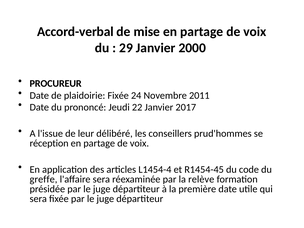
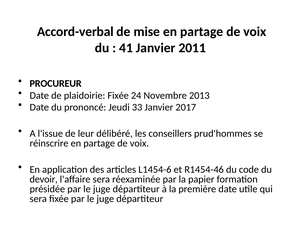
29: 29 -> 41 (126, 48)
2000: 2000 -> 2011 (192, 48)
2011: 2011 -> 2013 (199, 95)
22: 22 -> 33 (137, 107)
réception: réception -> réinscrire (49, 143)
L1454-4: L1454-4 -> L1454-6 (155, 170)
R1454-45: R1454-45 -> R1454-46 (204, 170)
greffe: greffe -> devoir (44, 179)
relève: relève -> papier (201, 179)
